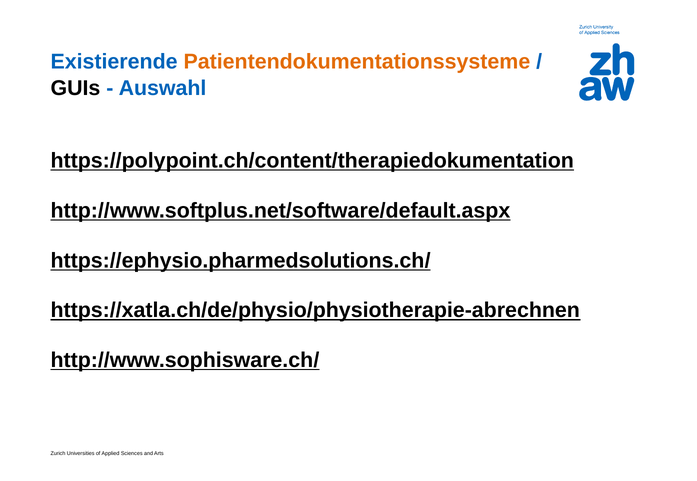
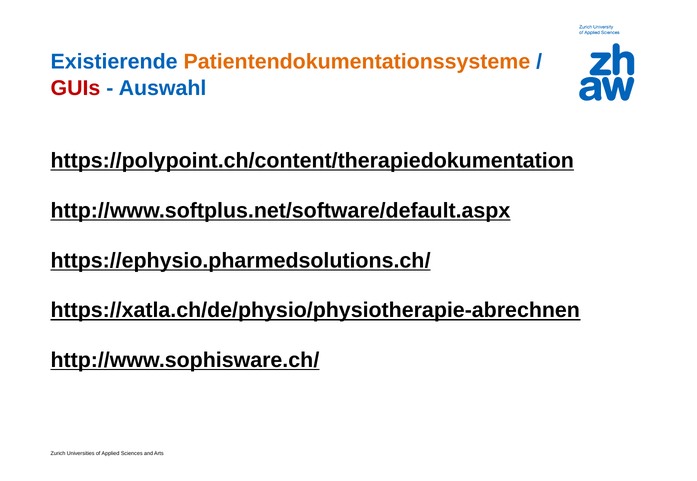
GUIs colour: black -> red (75, 88)
